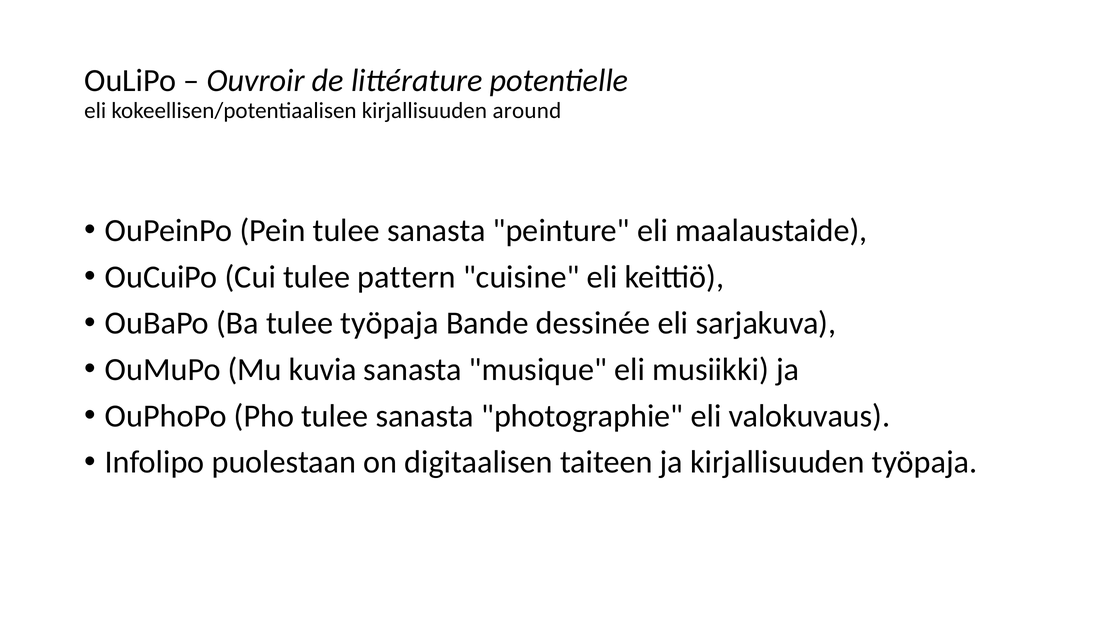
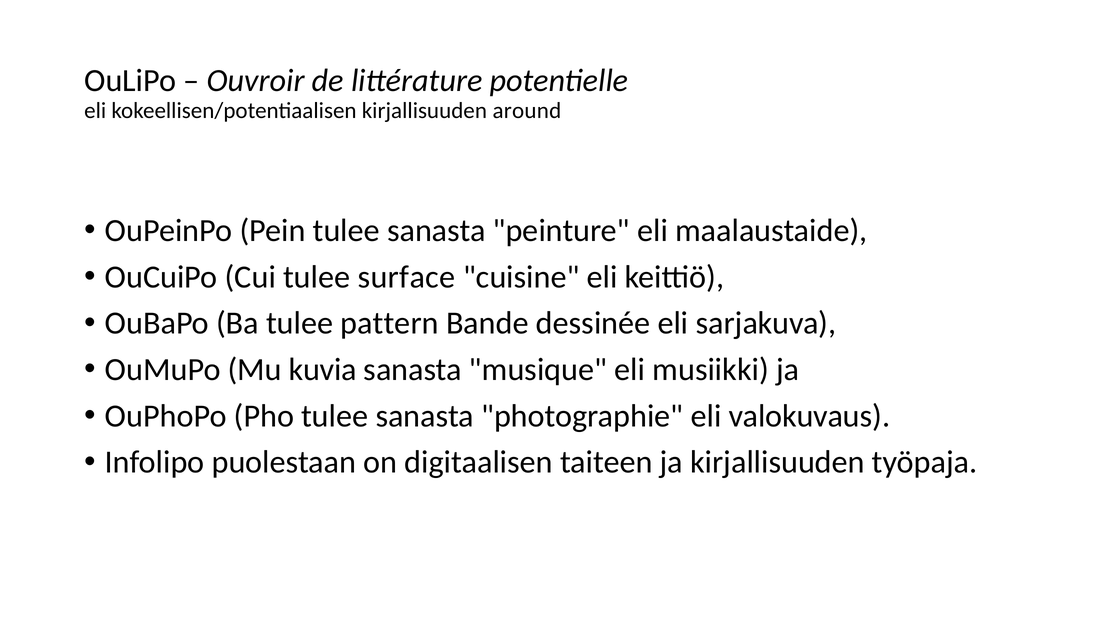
pattern: pattern -> surface (406, 277)
tulee työpaja: työpaja -> pattern (390, 323)
